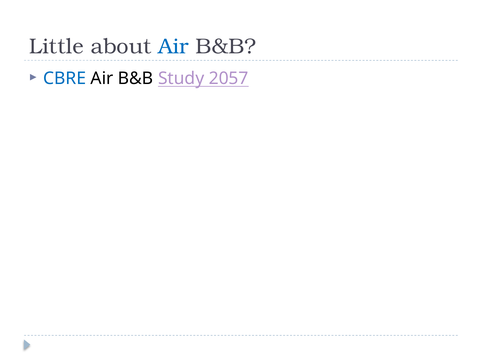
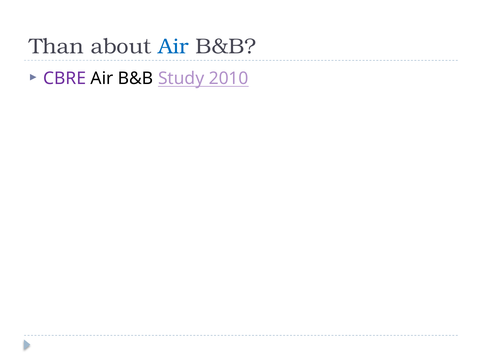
Little: Little -> Than (56, 47)
CBRE colour: blue -> purple (65, 78)
2057: 2057 -> 2010 (229, 78)
